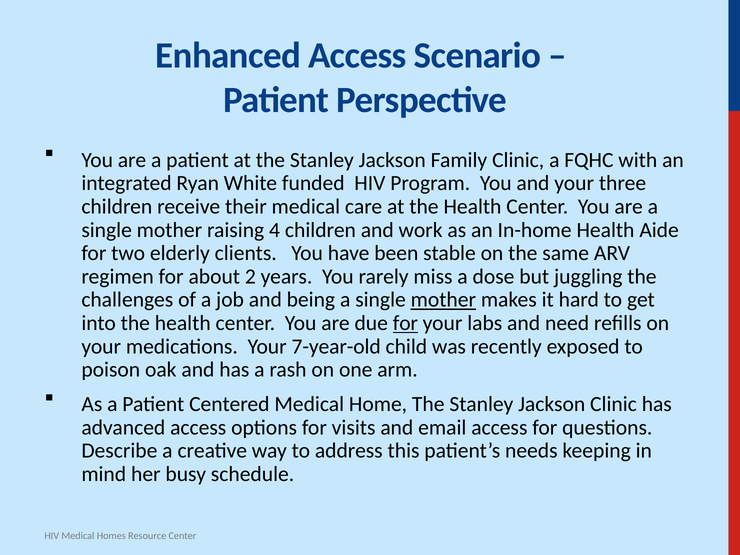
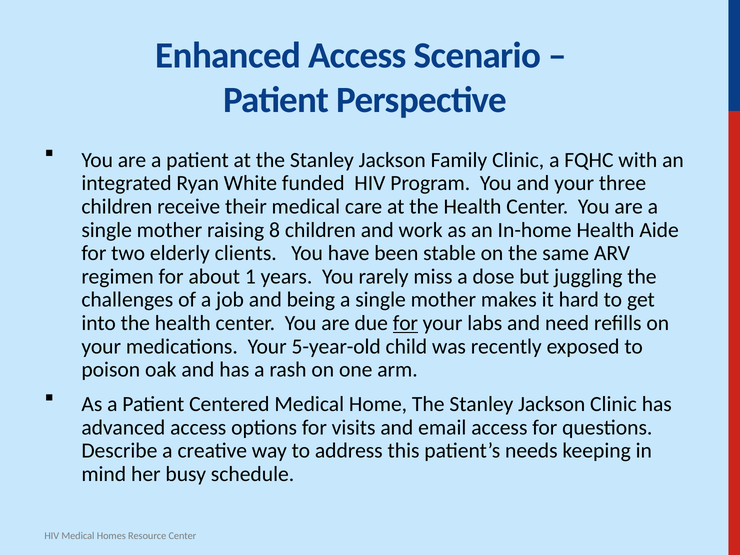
4: 4 -> 8 (275, 230)
2: 2 -> 1 (250, 277)
mother underline: present -> none (443, 300)
7-year-old: 7-year-old -> 5-year-old (336, 346)
